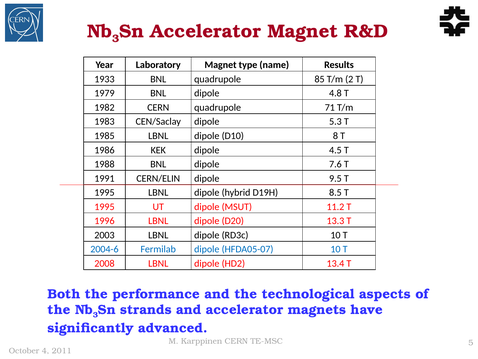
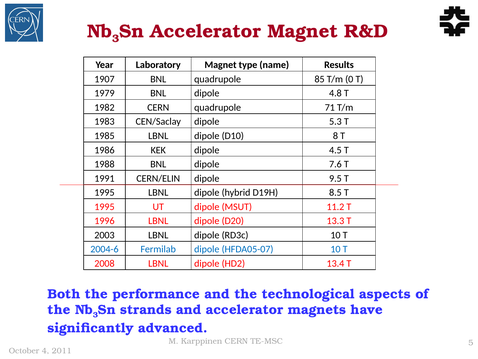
1933: 1933 -> 1907 (104, 79)
2: 2 -> 0 (349, 79)
